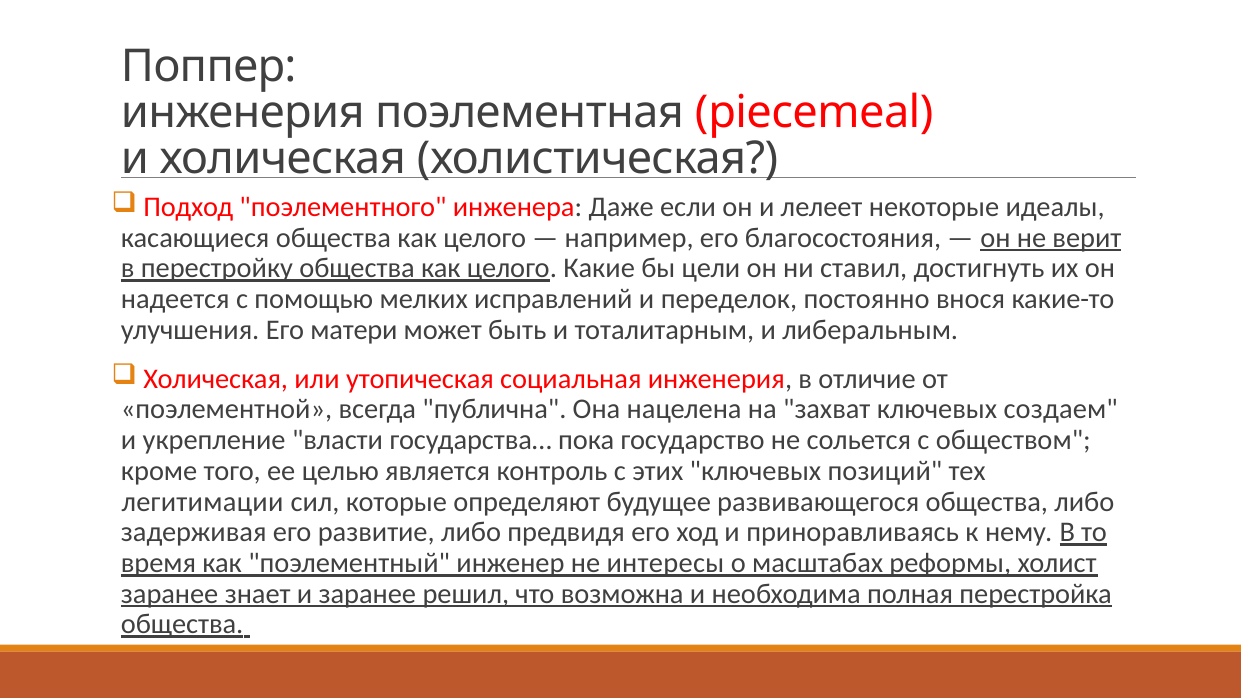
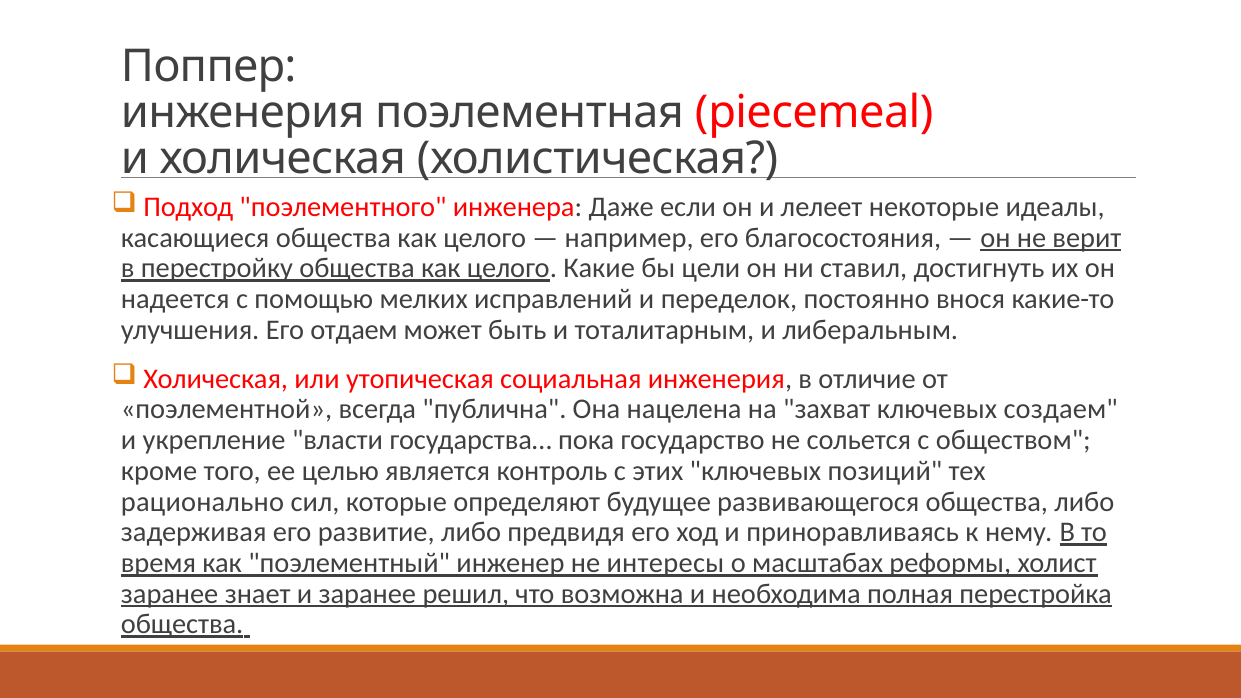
матери: матери -> отдаем (354, 330)
легитимации: легитимации -> рационально (203, 502)
